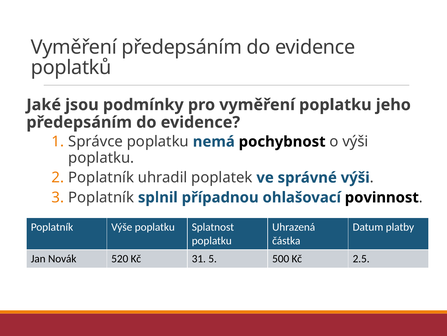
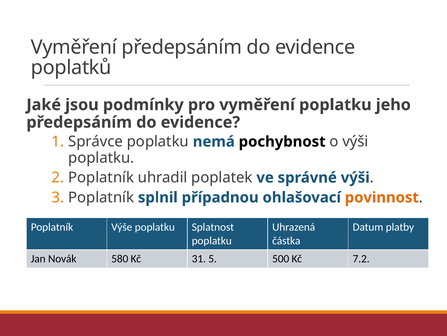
povinnost colour: black -> orange (382, 197)
520: 520 -> 580 (120, 258)
2.5: 2.5 -> 7.2 (361, 258)
